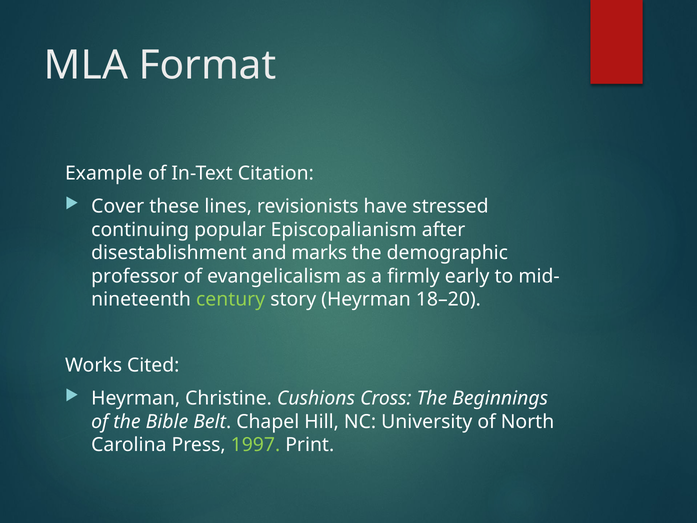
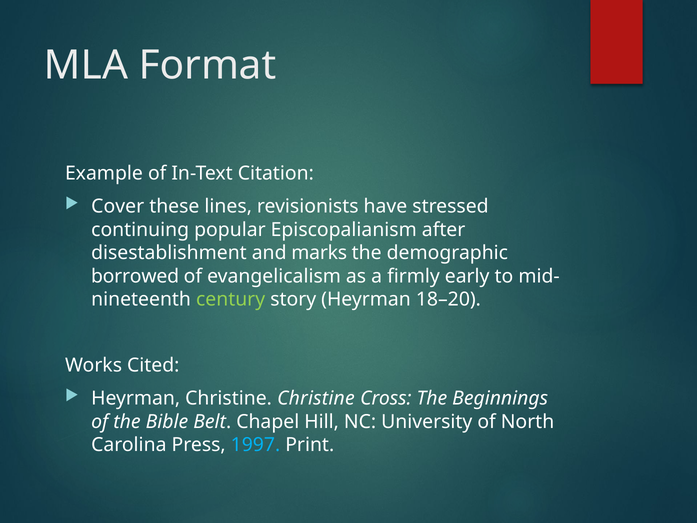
professor: professor -> borrowed (135, 276)
Christine Cushions: Cushions -> Christine (316, 398)
1997 colour: light green -> light blue (255, 445)
